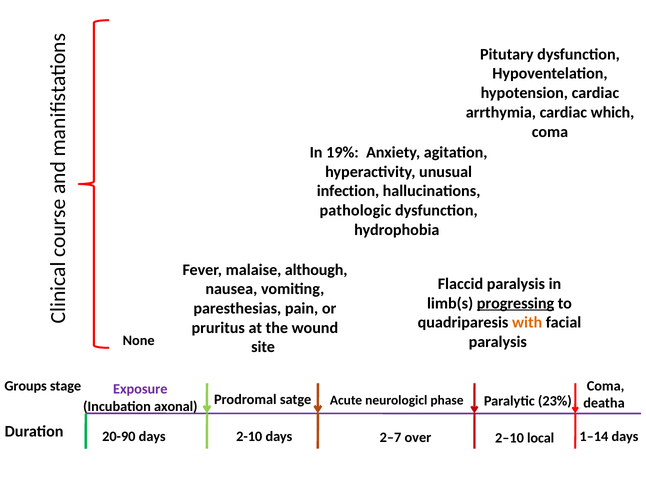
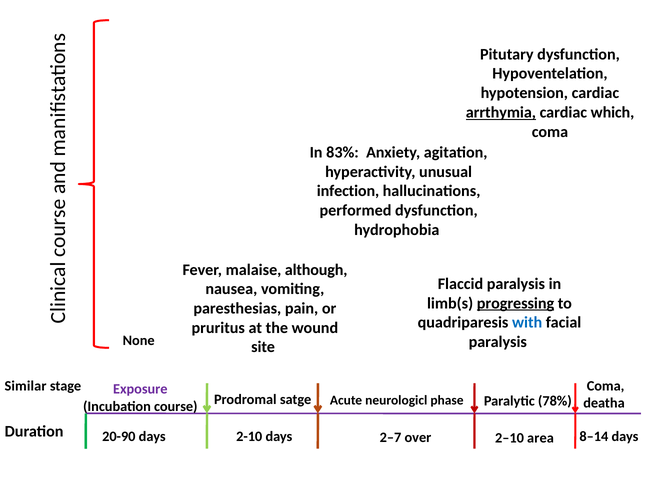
arrthymia underline: none -> present (501, 112)
19%: 19% -> 83% (342, 152)
pathologic: pathologic -> performed (355, 211)
with colour: orange -> blue (527, 323)
Groups: Groups -> Similar (26, 386)
23%: 23% -> 78% (555, 401)
axonal: axonal -> course (176, 407)
1–14: 1–14 -> 8–14 (594, 437)
local: local -> area (541, 439)
